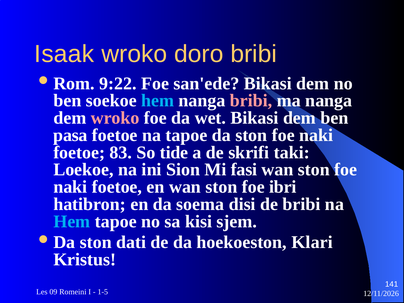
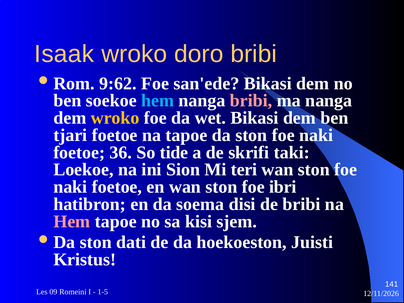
9:22: 9:22 -> 9:62 (118, 83)
wroko colour: pink -> yellow (115, 118)
pasa: pasa -> tjari (70, 135)
83: 83 -> 36 (121, 152)
fasi: fasi -> teri (244, 170)
Hem colour: light blue -> pink (72, 221)
Klari: Klari -> Juisti (312, 242)
